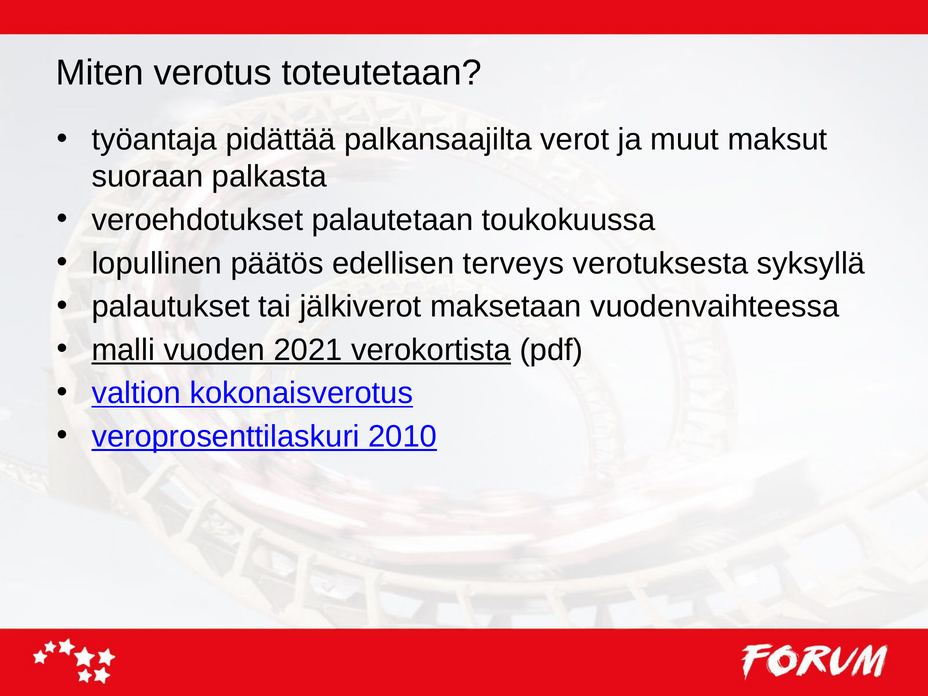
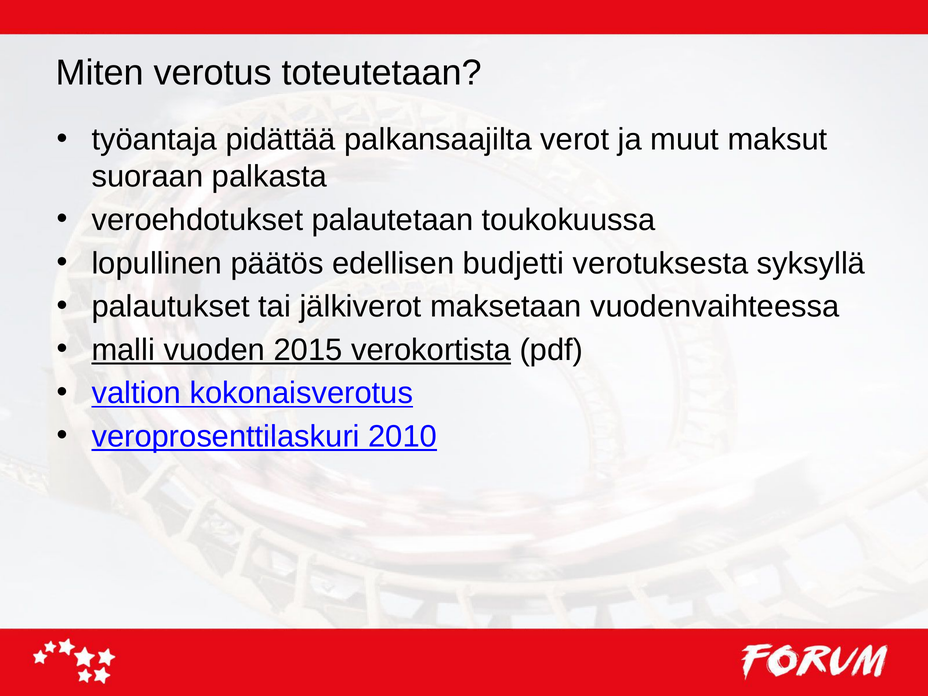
terveys: terveys -> budjetti (514, 263)
2021: 2021 -> 2015 (308, 350)
